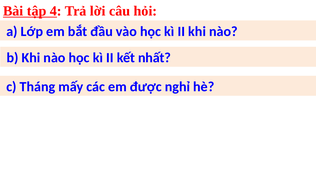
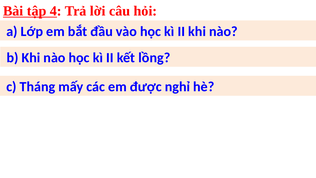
nhất: nhất -> lồng (154, 58)
